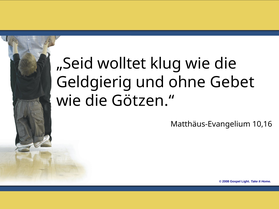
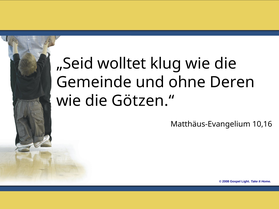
Geldgierig: Geldgierig -> Gemeinde (94, 82)
Gebet: Gebet -> Deren (232, 82)
